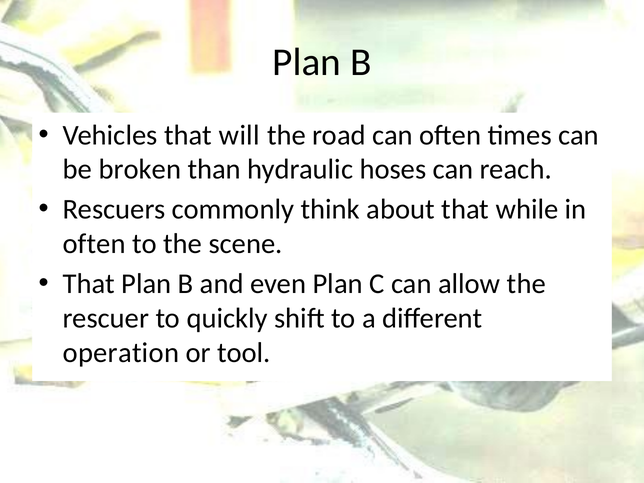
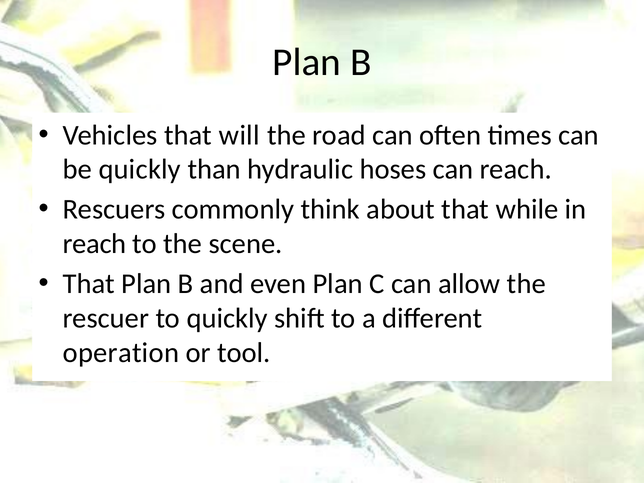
be broken: broken -> quickly (140, 169)
often: often -> reach (95, 244)
